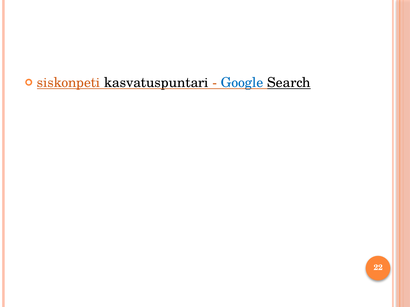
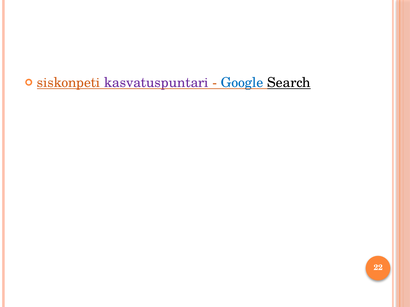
kasvatuspuntari colour: black -> purple (156, 83)
